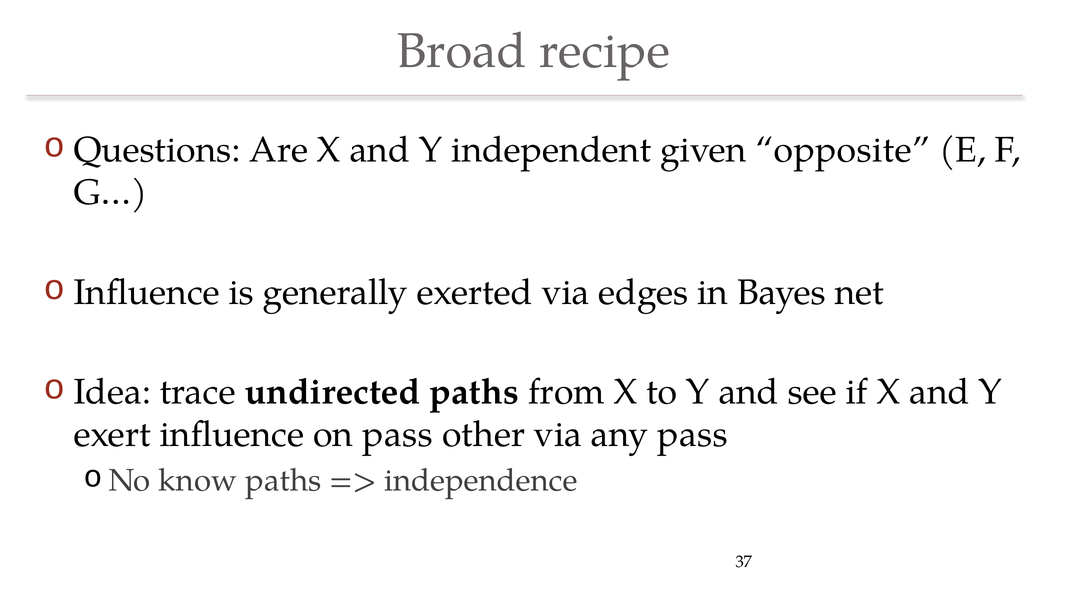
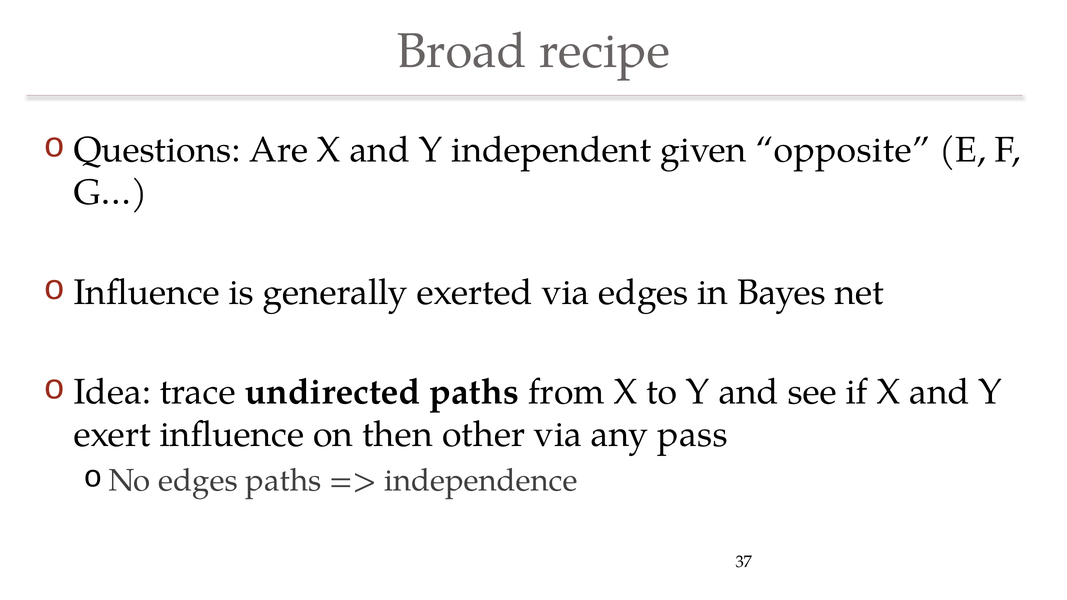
on pass: pass -> then (398, 435)
No know: know -> edges (198, 481)
